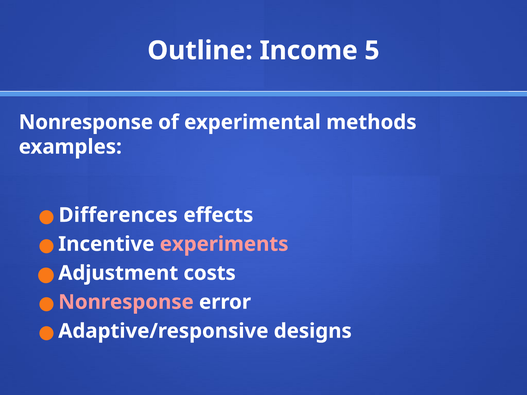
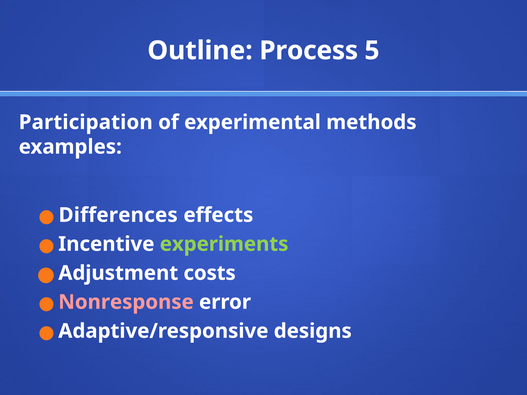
Income: Income -> Process (309, 51)
Nonresponse: Nonresponse -> Participation (86, 122)
experiments colour: pink -> light green (224, 244)
